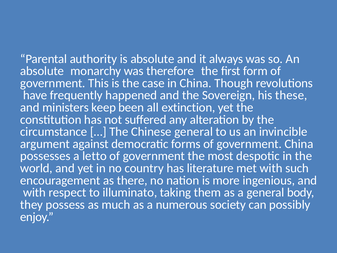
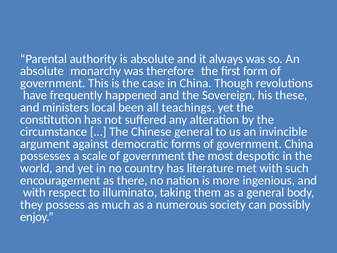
keep: keep -> local (104, 107)
extinction: extinction -> teachings (188, 107)
letto: letto -> scale (95, 156)
